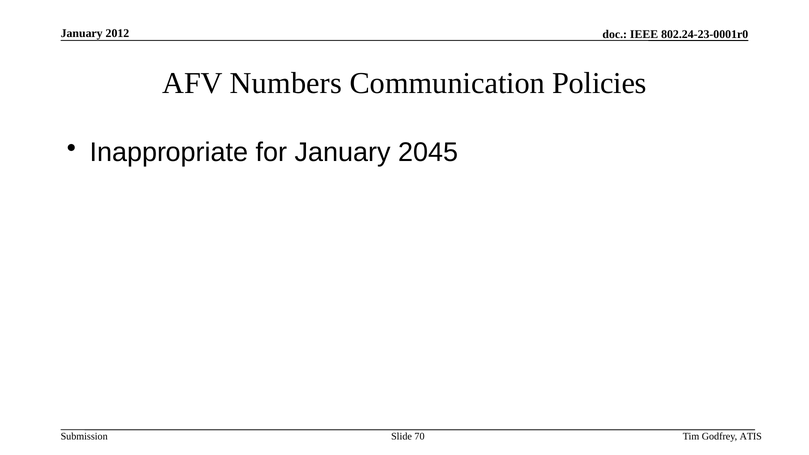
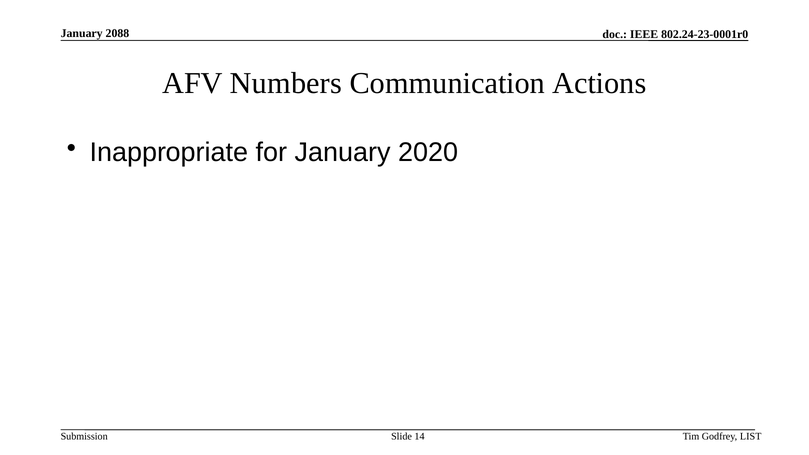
2012: 2012 -> 2088 (117, 33)
Policies: Policies -> Actions (599, 83)
2045: 2045 -> 2020 (428, 153)
70: 70 -> 14 (420, 436)
ATIS: ATIS -> LIST (751, 436)
